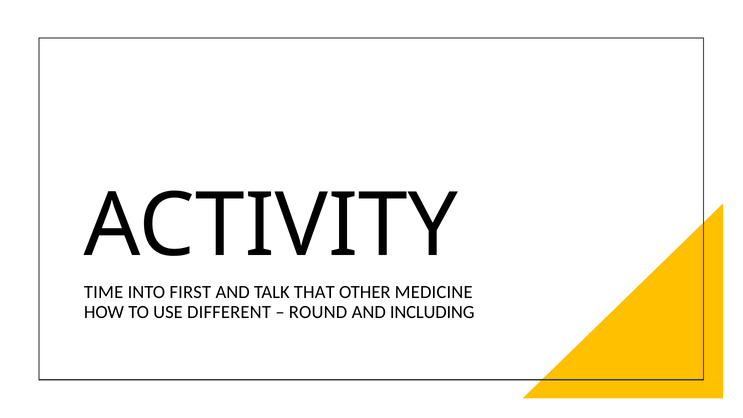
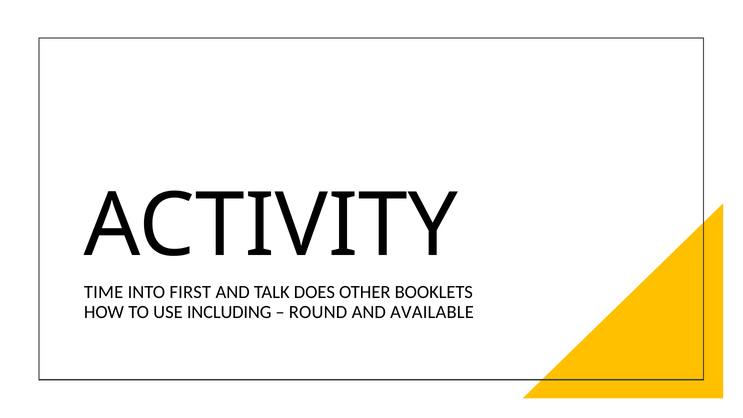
THAT: THAT -> DOES (314, 292)
MEDICINE: MEDICINE -> BOOKLETS (434, 292)
DIFFERENT: DIFFERENT -> INCLUDING (229, 312)
INCLUDING: INCLUDING -> AVAILABLE (432, 312)
